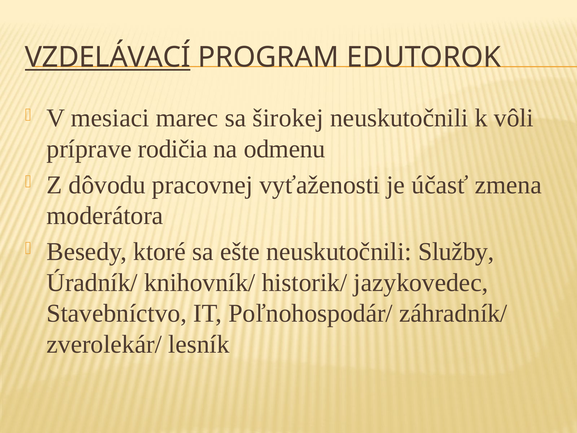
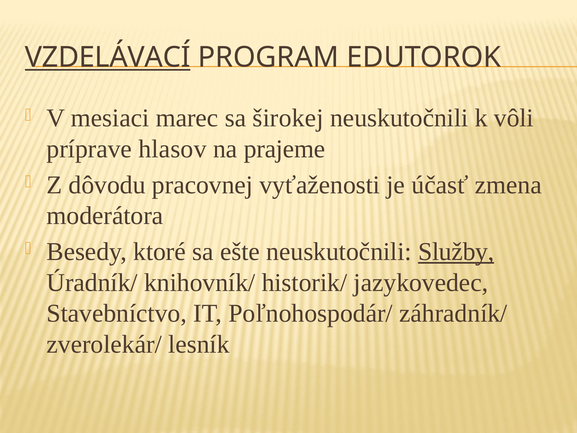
rodičia: rodičia -> hlasov (172, 149)
odmenu: odmenu -> prajeme (284, 149)
Služby underline: none -> present (456, 252)
